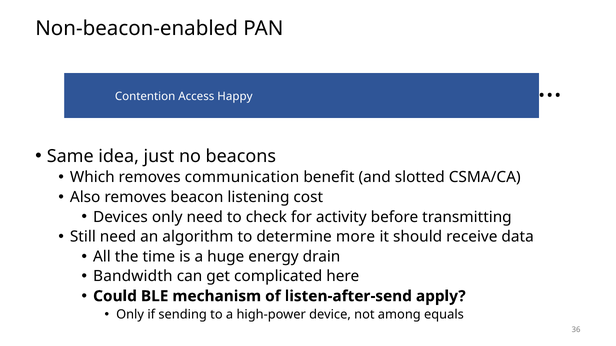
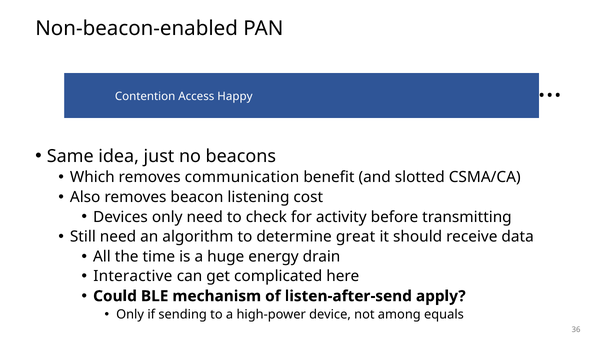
more: more -> great (356, 237)
Bandwidth: Bandwidth -> Interactive (133, 277)
